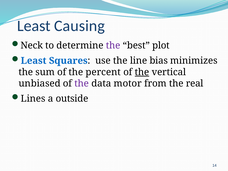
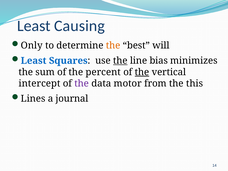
Neck: Neck -> Only (32, 45)
the colour: purple -> orange (113, 45)
plot: plot -> will (161, 45)
the underline: none -> present (120, 61)
unbiased: unbiased -> intercept (40, 83)
real: real -> this (195, 83)
outside: outside -> journal (72, 99)
